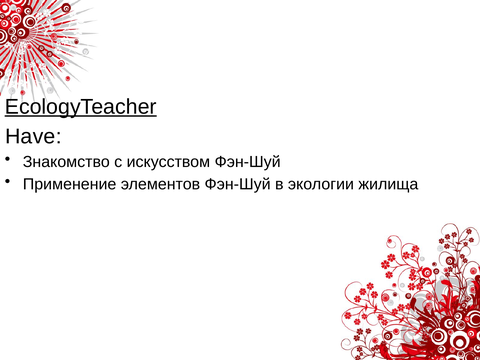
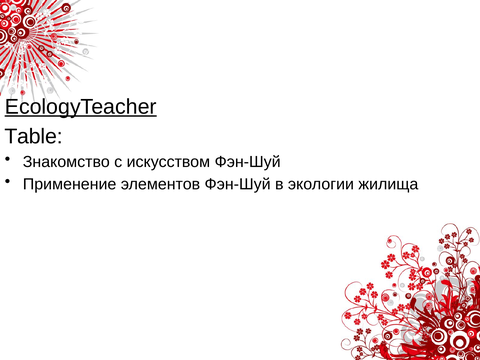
Have: Have -> Table (34, 137)
